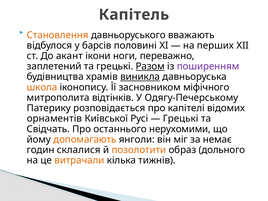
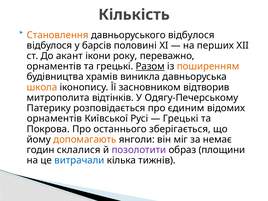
Капітель: Капітель -> Кількість (134, 15)
давньоруського вважають: вважають -> відбулося (191, 35)
ноги: ноги -> року (125, 56)
заплетений: заплетений -> орнаментів (54, 66)
поширенням colour: purple -> orange (208, 66)
виникла underline: present -> none (140, 77)
міфічного: міфічного -> відтворив (206, 87)
капітелі: капітелі -> єдиним (186, 108)
Свідчать: Свідчать -> Покрова (48, 129)
нерухомими: нерухомими -> зберігається (180, 129)
позолотити colour: orange -> purple (139, 150)
дольного: дольного -> площини (222, 150)
витрачали colour: orange -> blue (79, 160)
